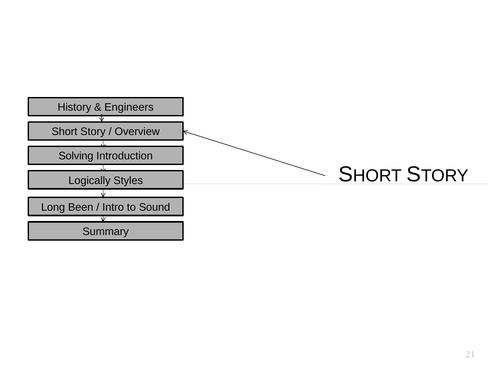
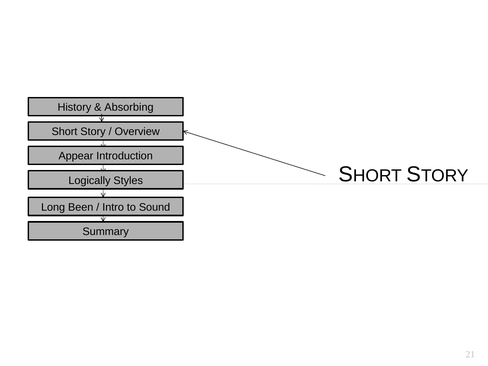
Engineers: Engineers -> Absorbing (129, 107)
Solving: Solving -> Appear (76, 156)
